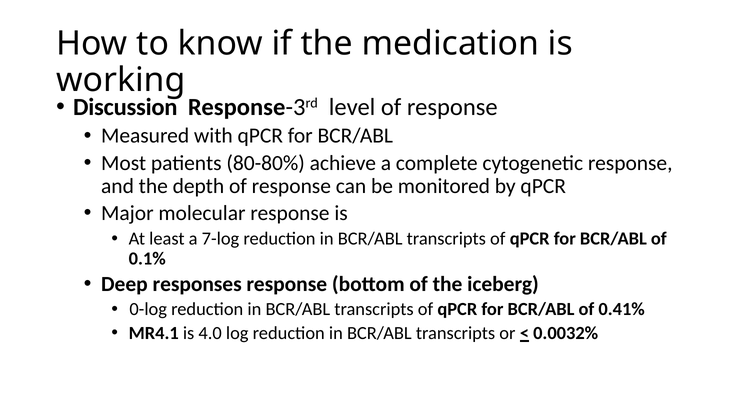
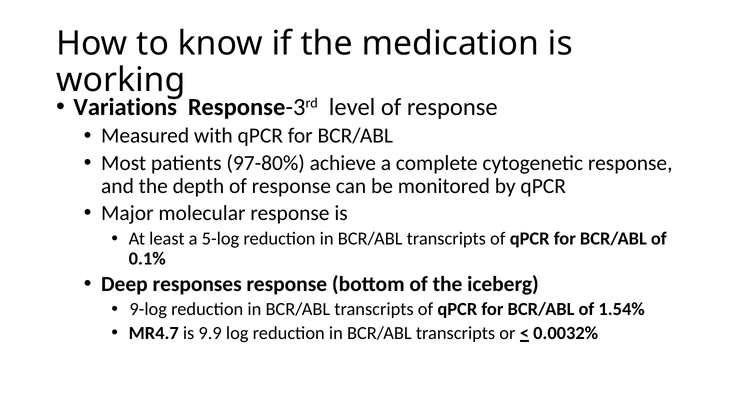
Discussion: Discussion -> Variations (125, 107)
80-80%: 80-80% -> 97-80% (266, 163)
7-log: 7-log -> 5-log (220, 238)
0-log: 0-log -> 9-log (148, 309)
0.41%: 0.41% -> 1.54% (622, 309)
MR4.1: MR4.1 -> MR4.7 (154, 333)
4.0: 4.0 -> 9.9 (210, 333)
